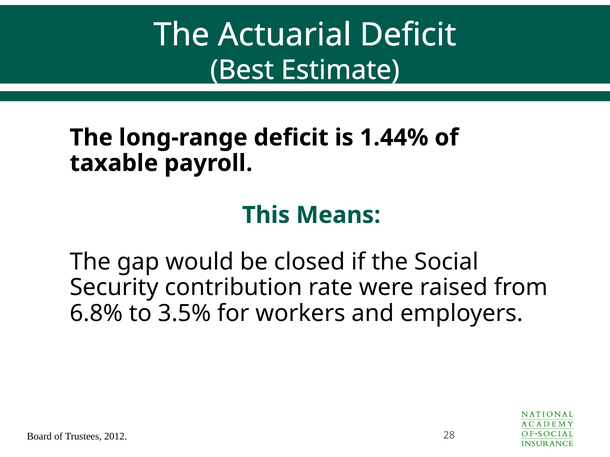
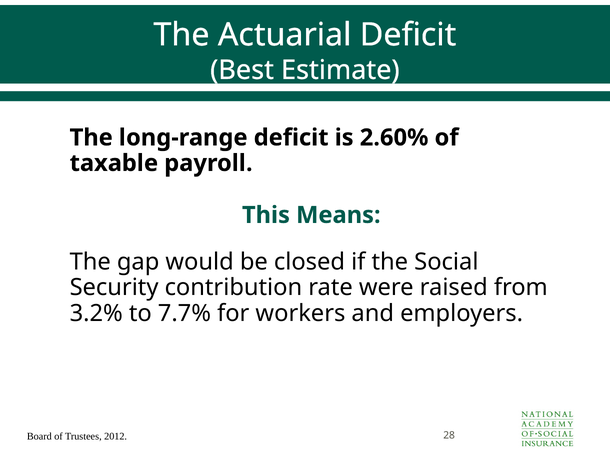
1.44%: 1.44% -> 2.60% (394, 138)
6.8%: 6.8% -> 3.2% (96, 314)
3.5%: 3.5% -> 7.7% (184, 314)
